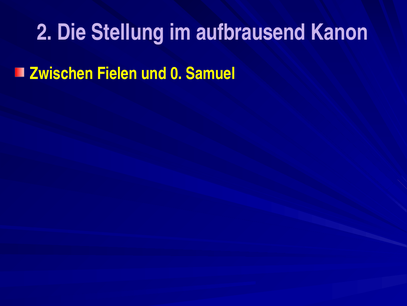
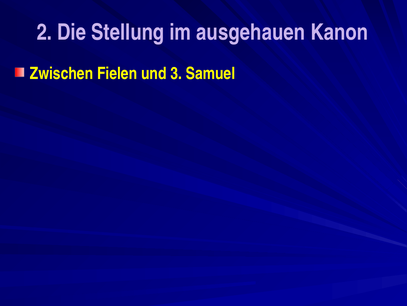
aufbrausend: aufbrausend -> ausgehauen (251, 32)
0: 0 -> 3 (176, 73)
